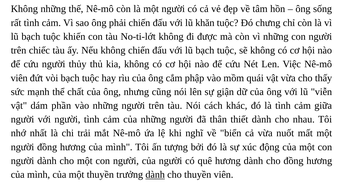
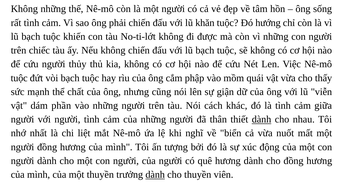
chưng: chưng -> hướng (268, 23)
viên: viên -> tuộc (19, 78)
dành underline: none -> present (262, 119)
trải: trải -> liệt (84, 133)
